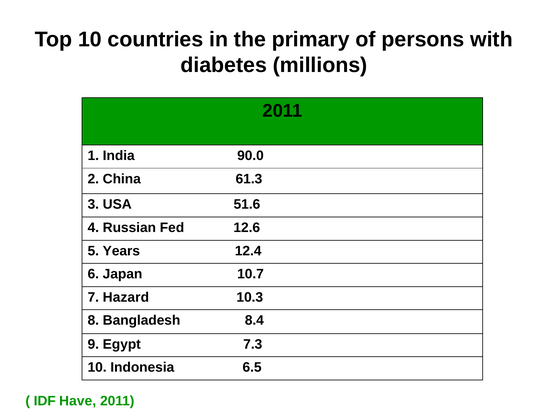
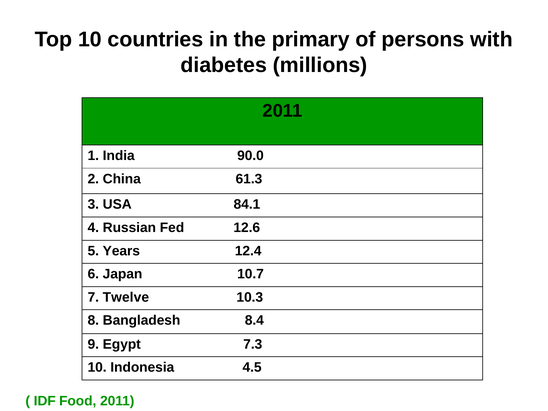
51.6: 51.6 -> 84.1 (247, 204)
Hazard: Hazard -> Twelve (126, 297)
6.5: 6.5 -> 4.5 (252, 367)
Have: Have -> Food (78, 401)
